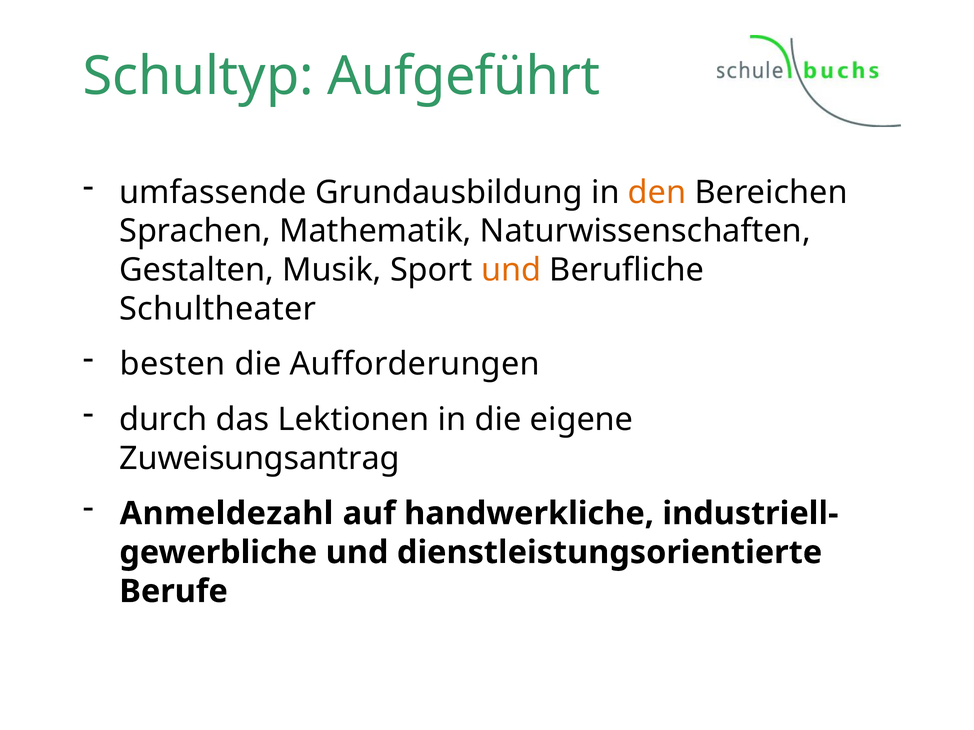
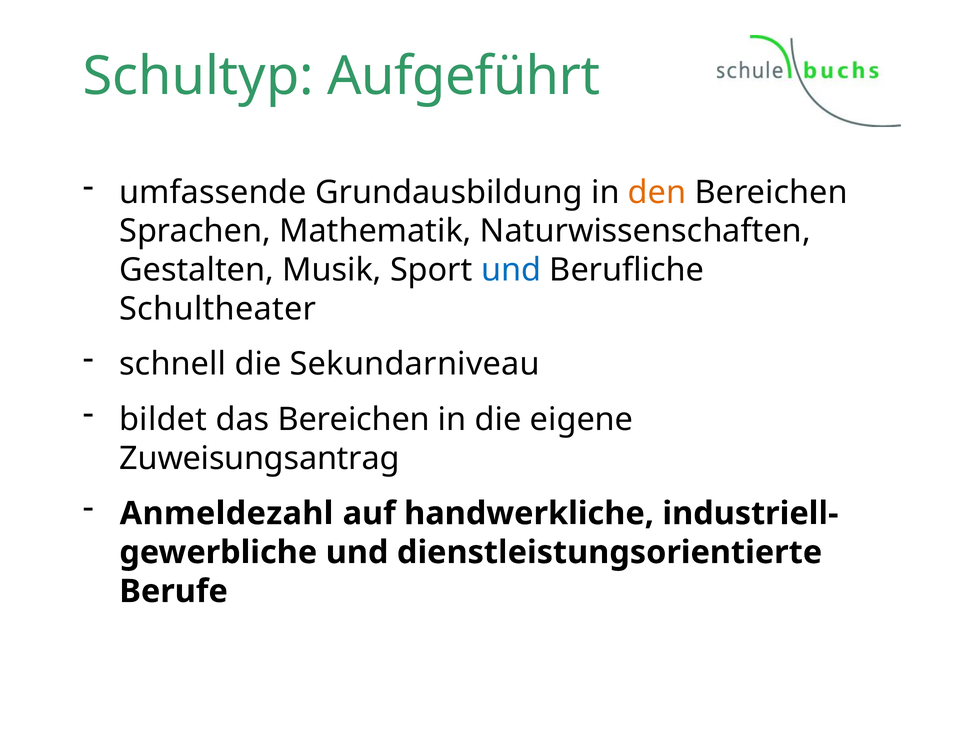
und colour: orange -> blue (511, 270)
besten: besten -> schnell (173, 365)
Aufforderungen: Aufforderungen -> Sekundarniveau (415, 365)
durch: durch -> bildet (163, 420)
das Lektionen: Lektionen -> Bereichen (354, 420)
